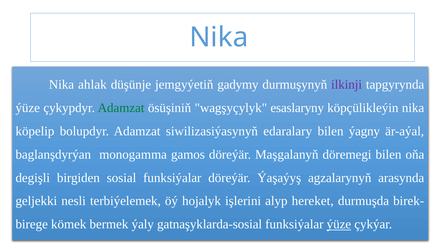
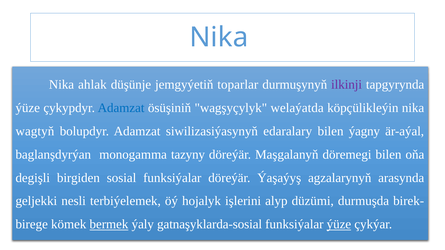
gadymy: gadymy -> toparlar (238, 85)
Adamzat colour: green -> blue (121, 108)
esaslaryny: esaslaryny -> welaýatda (297, 108)
köpelip: köpelip -> wagtyň (35, 131)
gamos: gamos -> tazyny (188, 155)
hereket: hereket -> düzümi (313, 201)
bermek underline: none -> present (109, 225)
